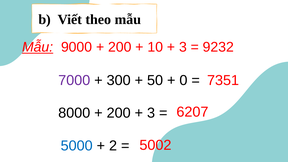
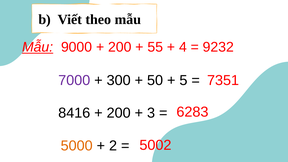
10: 10 -> 55 (155, 47)
3: 3 -> 4 (183, 47)
0: 0 -> 5 (184, 80)
6207: 6207 -> 6283 (193, 112)
8000: 8000 -> 8416 (74, 113)
5000 colour: blue -> orange (77, 146)
